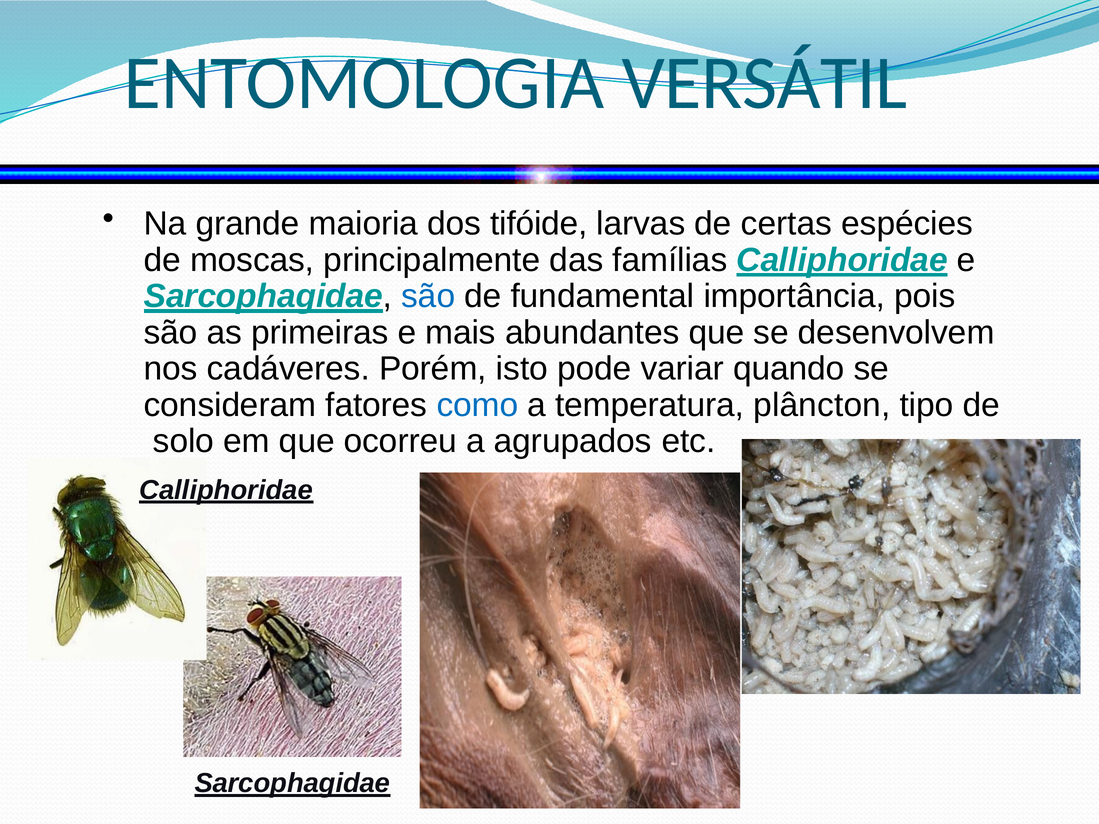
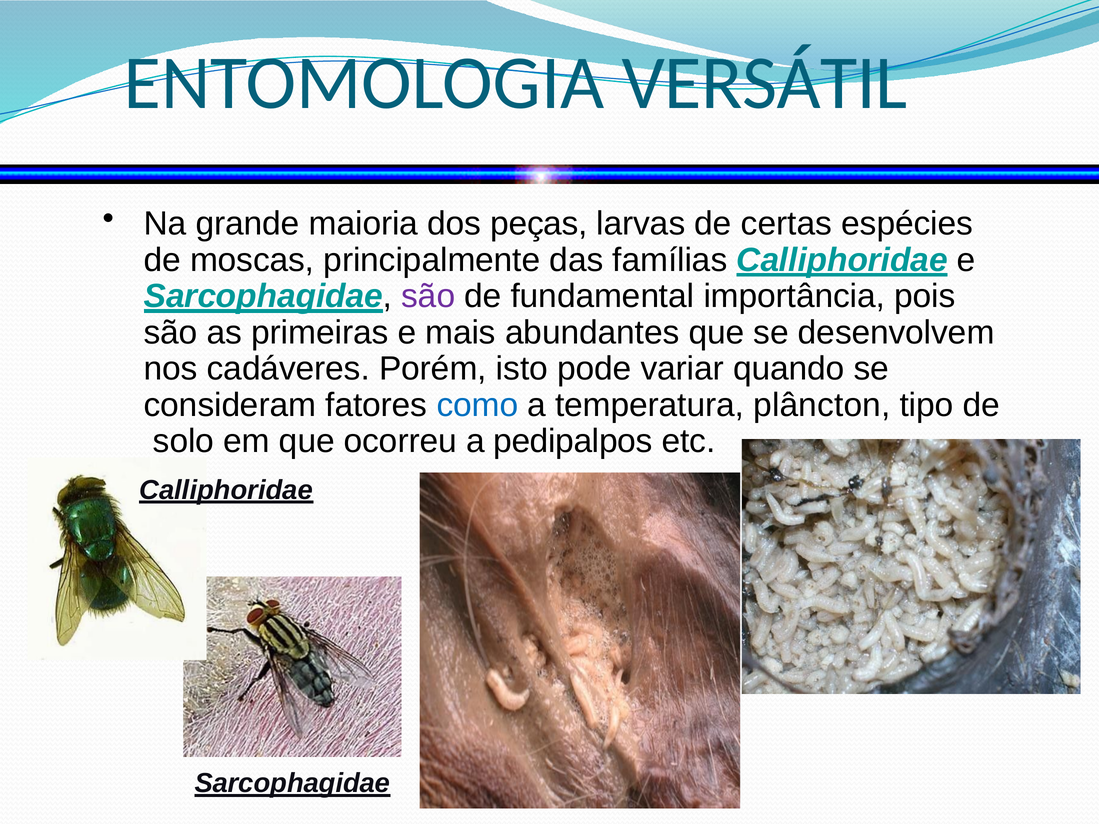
tifóide: tifóide -> peças (539, 224)
são colour: blue -> purple (428, 296)
agrupados: agrupados -> pedipalpos (573, 441)
